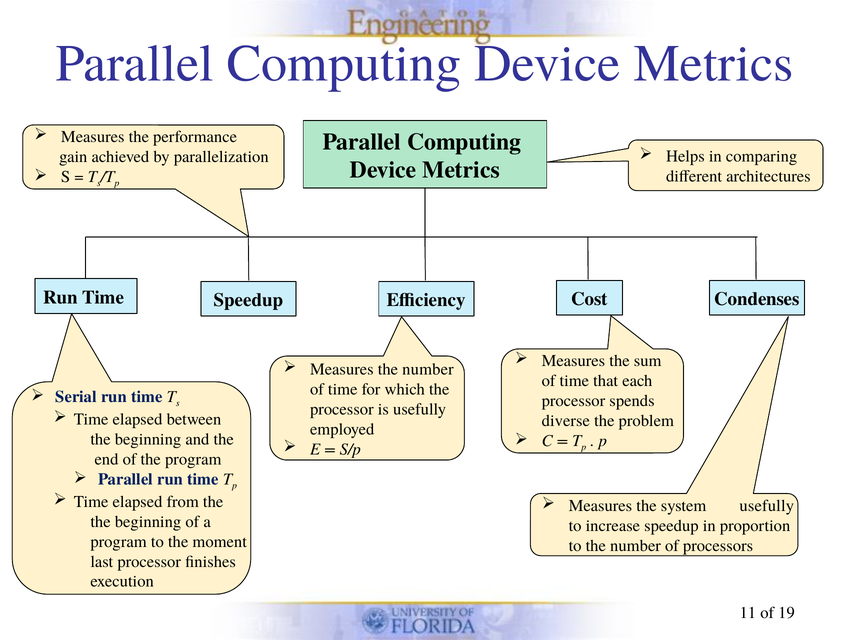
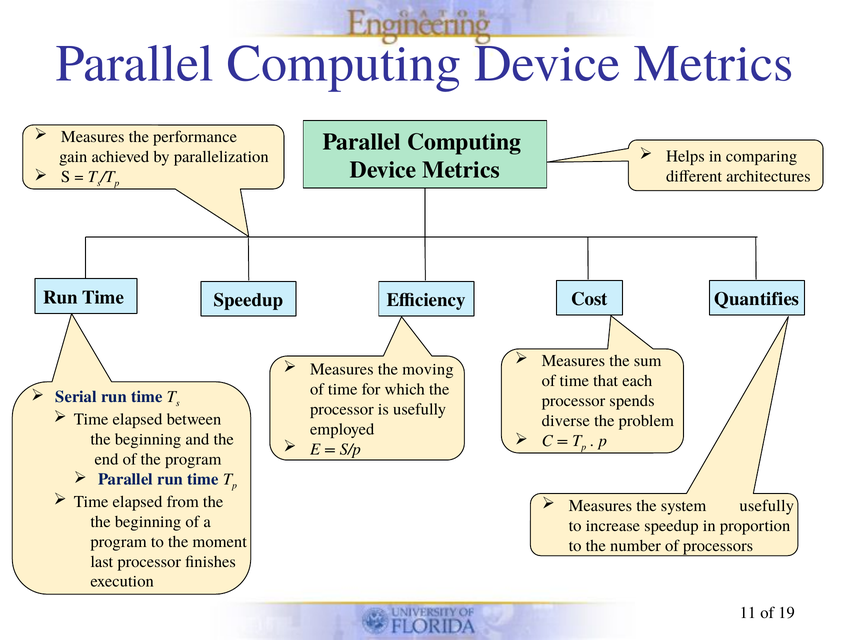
Condenses: Condenses -> Quantifies (757, 299)
Measures the number: number -> moving (428, 369)
